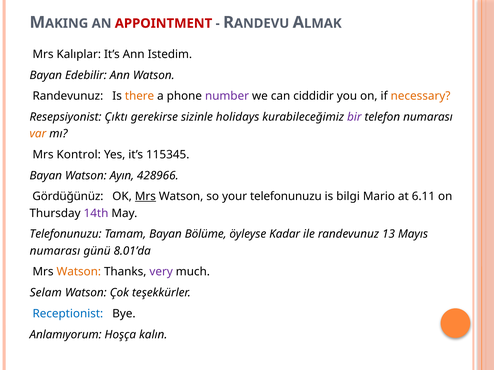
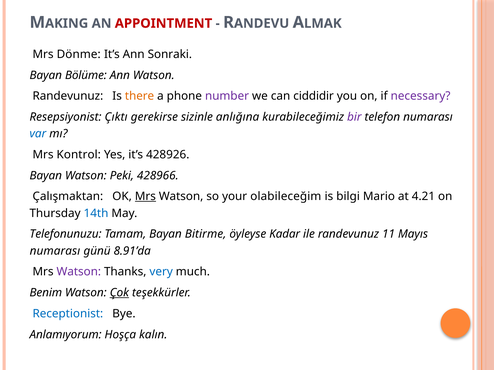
Kalıplar: Kalıplar -> Dönme (79, 54)
Istedim: Istedim -> Sonraki (170, 54)
Edebilir: Edebilir -> Bölüme (86, 75)
necessary colour: orange -> purple (421, 96)
holidays: holidays -> anlığına (238, 117)
var colour: orange -> blue (38, 134)
115345: 115345 -> 428926 (168, 155)
Ayın: Ayın -> Peki (122, 176)
Gördüğünüz: Gördüğünüz -> Çalışmaktan (68, 197)
your telefonunuzu: telefonunuzu -> olabileceğim (286, 197)
6.11: 6.11 -> 4.21 (423, 197)
14th colour: purple -> blue (96, 214)
Bölüme: Bölüme -> Bitirme (206, 234)
13: 13 -> 11 (389, 234)
8.01’da: 8.01’da -> 8.91’da (132, 251)
Watson colour: orange -> purple (79, 272)
very colour: purple -> blue (161, 272)
Selam: Selam -> Benim (46, 293)
Çok underline: none -> present (119, 293)
